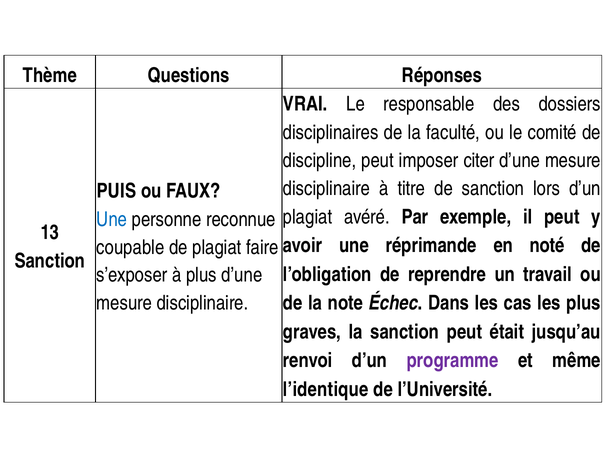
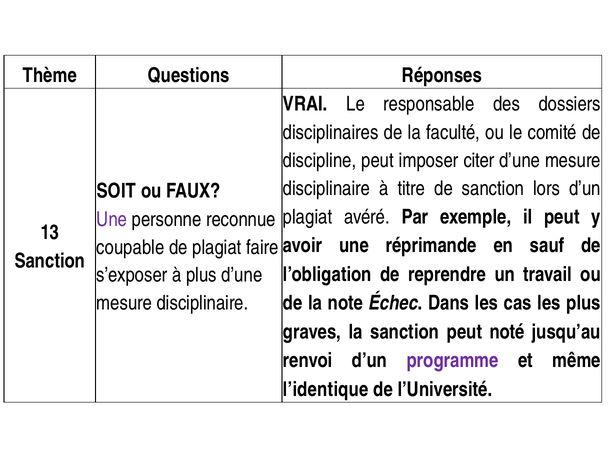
PUIS: PUIS -> SOIT (116, 191)
Une colour: blue -> purple (112, 219)
noté: noté -> sauf (547, 246)
était: était -> noté (507, 332)
